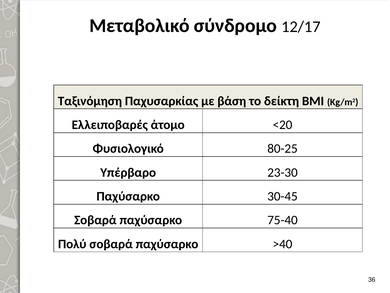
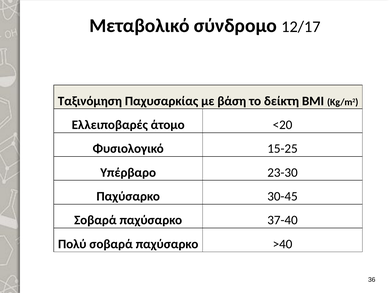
80-25: 80-25 -> 15-25 (283, 148)
75-40: 75-40 -> 37-40 (283, 220)
